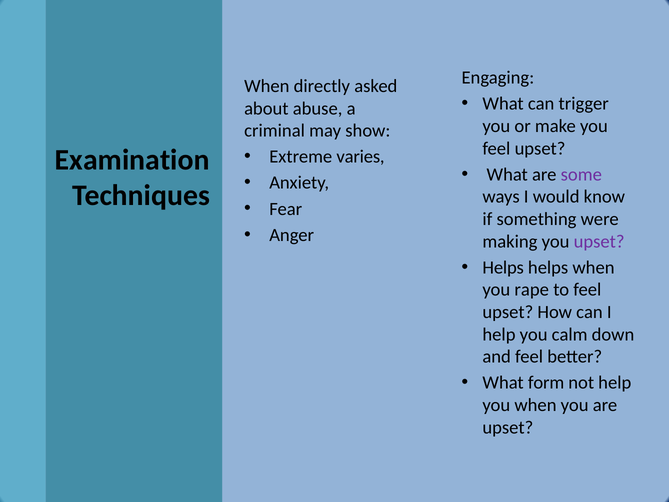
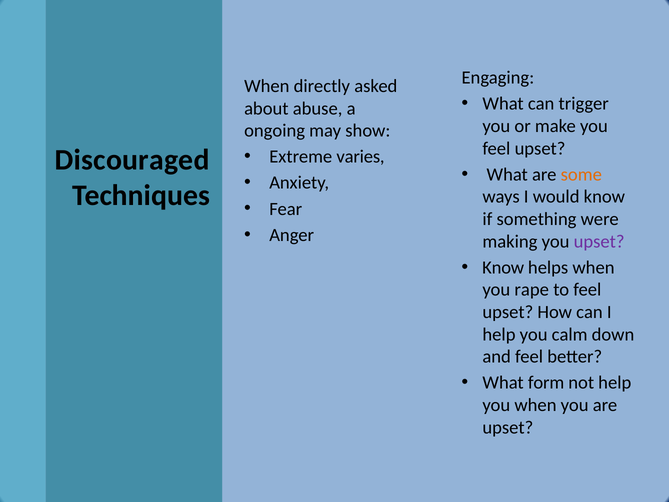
criminal: criminal -> ongoing (275, 131)
Examination: Examination -> Discouraged (132, 160)
some colour: purple -> orange (581, 174)
Helps: Helps -> Know (503, 267)
